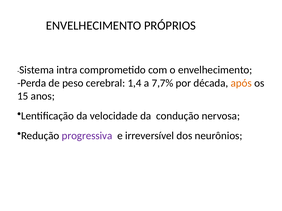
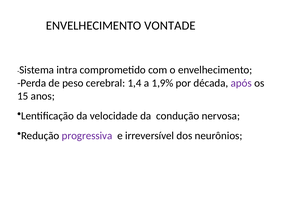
PRÓPRIOS: PRÓPRIOS -> VONTADE (170, 26)
7,7%: 7,7% -> 1,9% (162, 83)
após colour: orange -> purple (241, 83)
